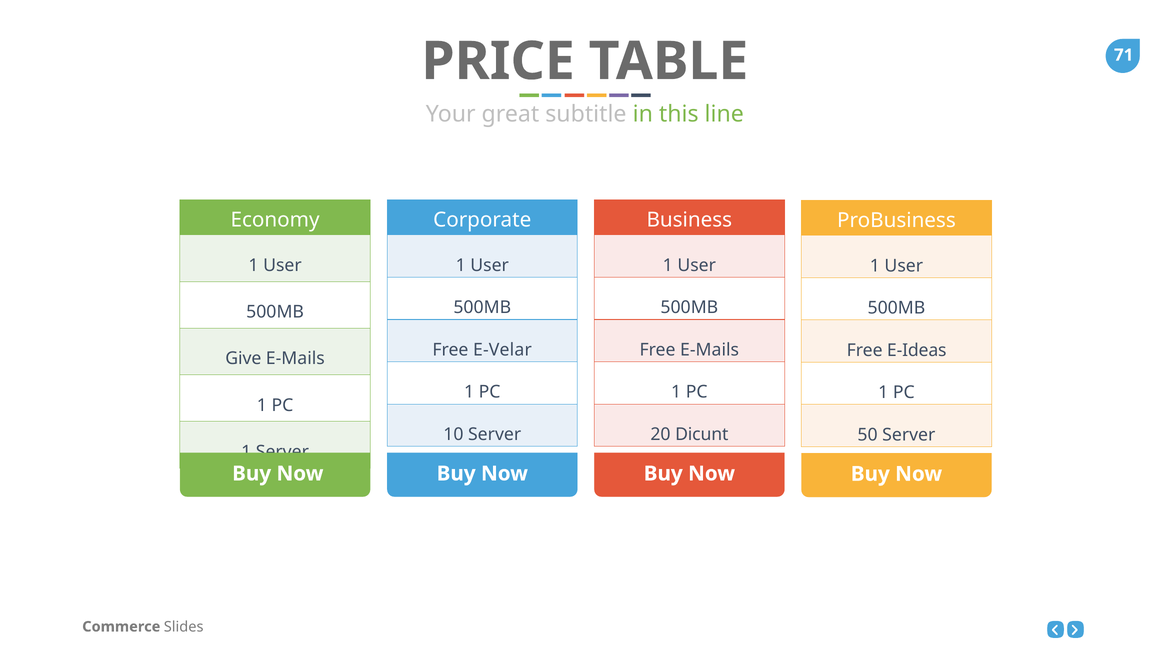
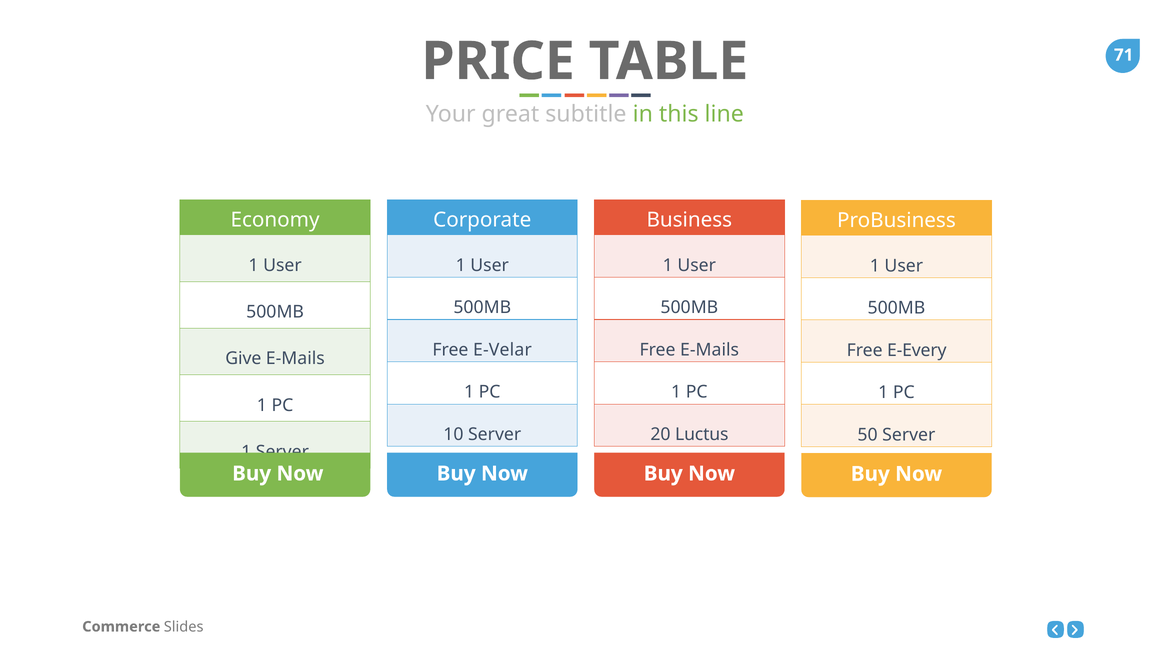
E-Ideas: E-Ideas -> E-Every (917, 350)
Dicunt: Dicunt -> Luctus (702, 434)
